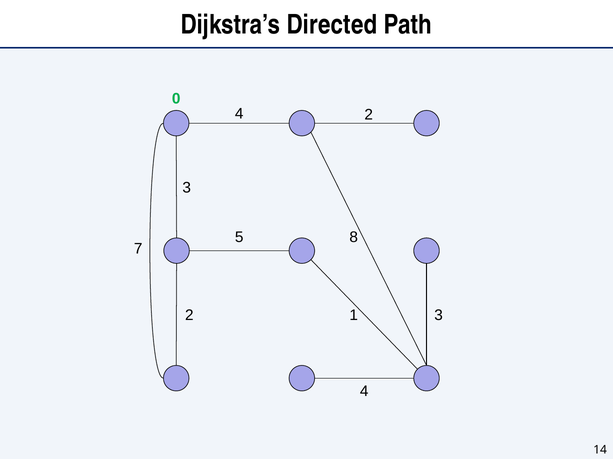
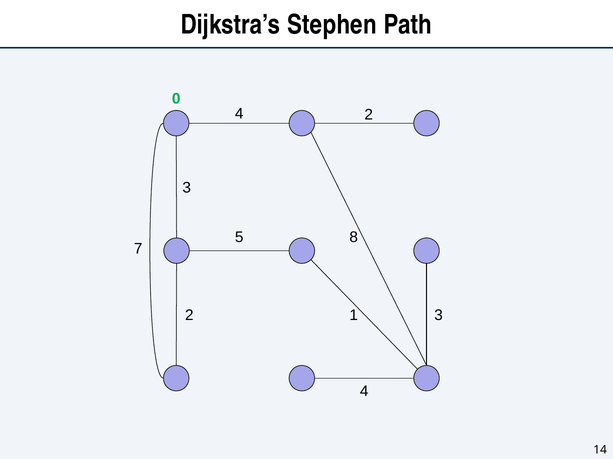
Directed: Directed -> Stephen (332, 25)
